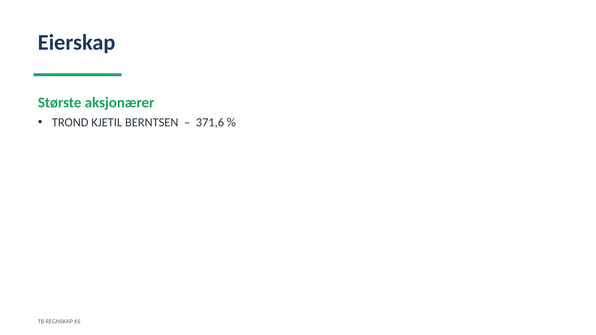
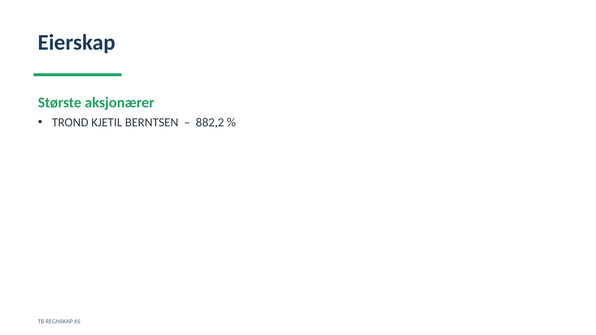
371,6: 371,6 -> 882,2 (210, 123)
